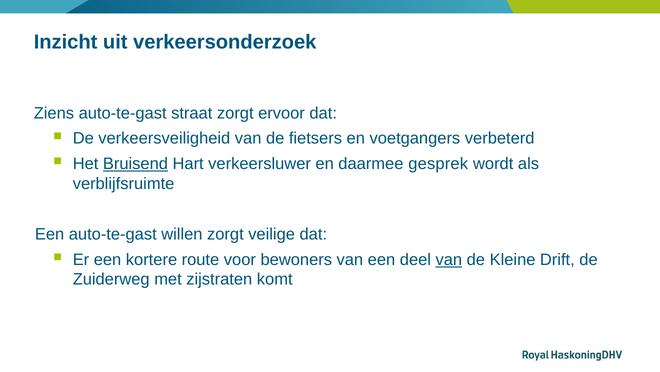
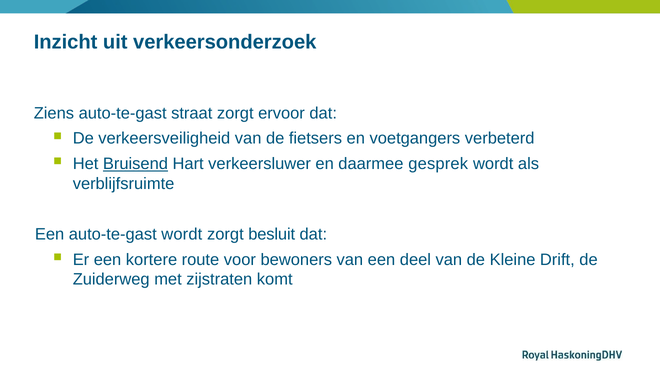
auto-te-gast willen: willen -> wordt (182, 234)
veilige: veilige -> besluit (272, 234)
van underline: present -> none (449, 259)
